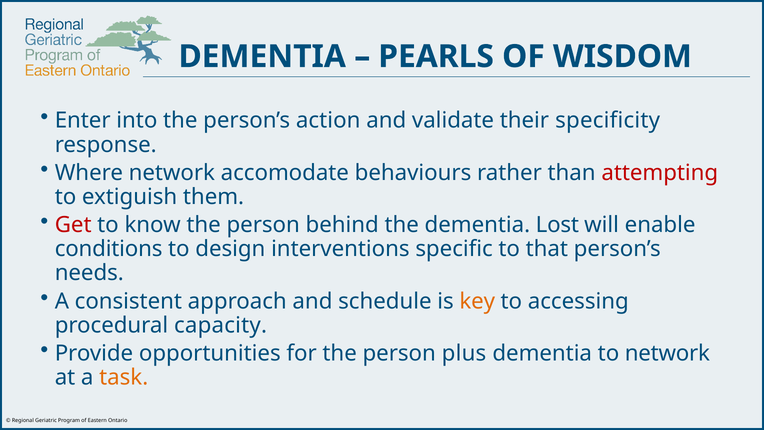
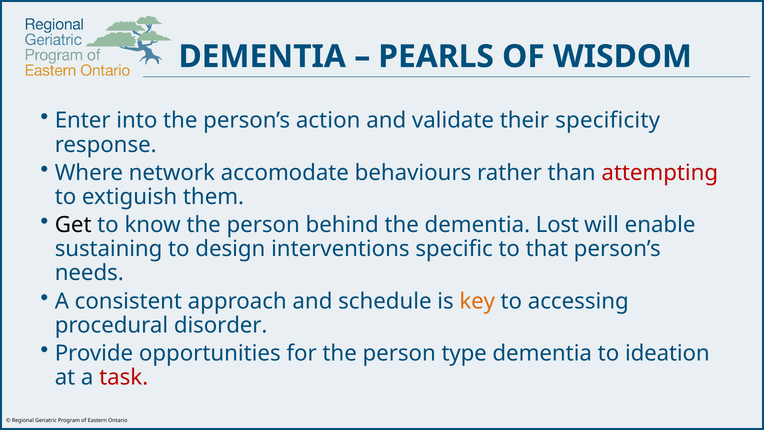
Get colour: red -> black (73, 225)
conditions: conditions -> sustaining (109, 249)
capacity: capacity -> disorder (221, 325)
plus: plus -> type (464, 353)
to network: network -> ideation (667, 353)
task colour: orange -> red (124, 377)
